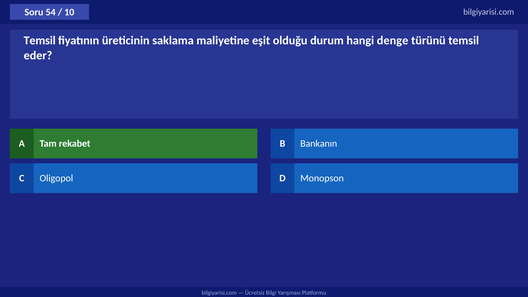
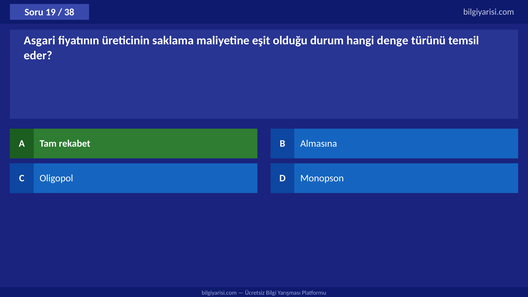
54: 54 -> 19 (51, 12)
10: 10 -> 38 (69, 12)
Temsil: Temsil -> Asgari (40, 41)
Bankanın: Bankanın -> Almasına (319, 144)
